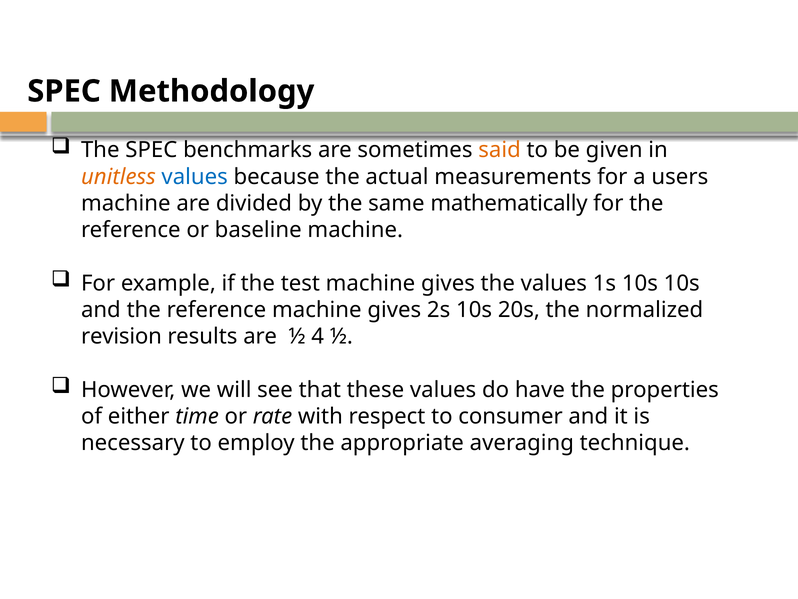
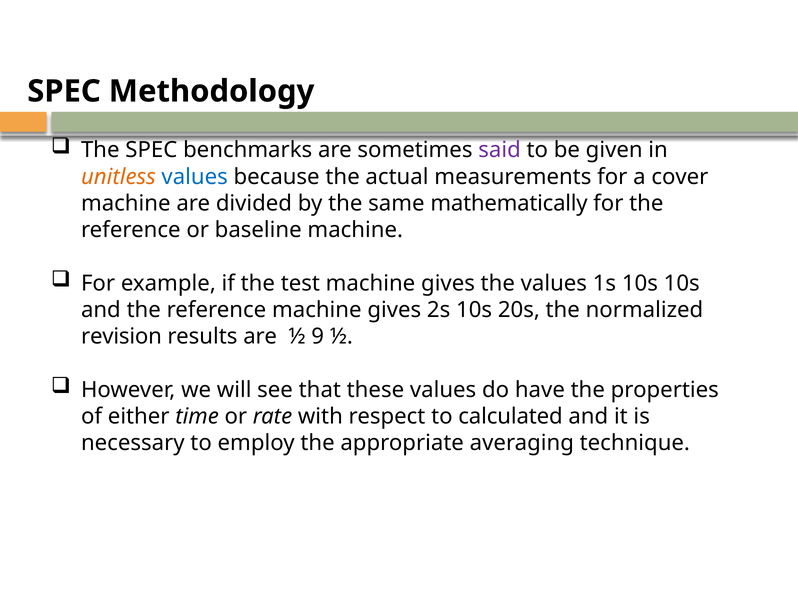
said colour: orange -> purple (500, 150)
users: users -> cover (680, 177)
4: 4 -> 9 (318, 336)
consumer: consumer -> calculated (511, 416)
